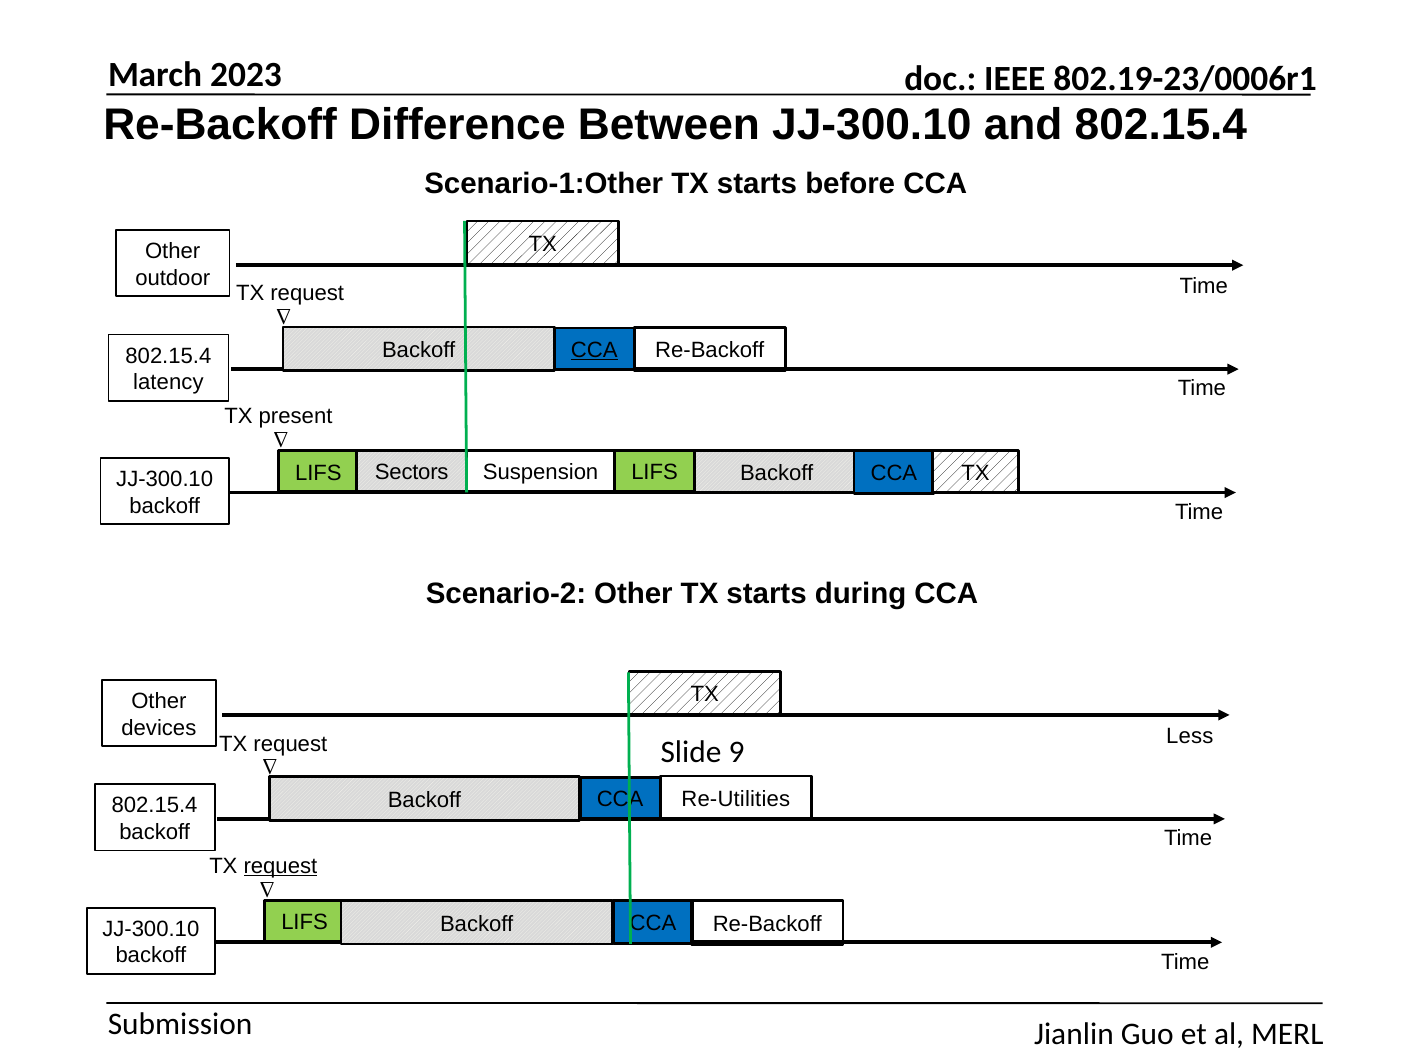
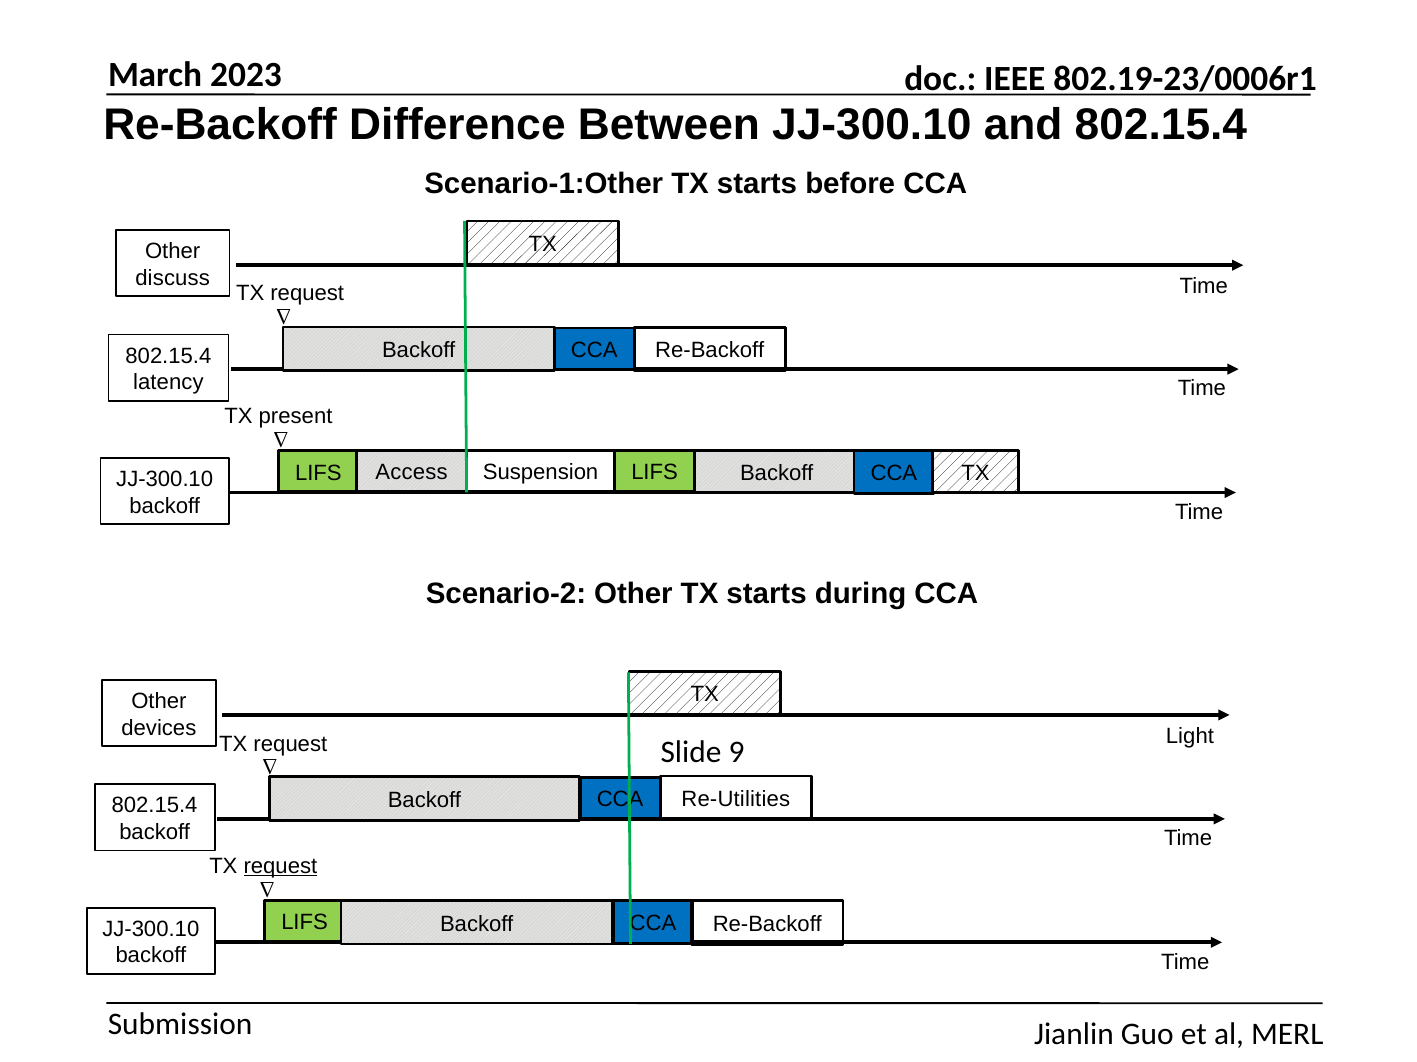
outdoor: outdoor -> discuss (173, 278)
CCA underline: present -> none (594, 350)
Sectors: Sectors -> Access (412, 473)
Less: Less -> Light (1190, 737)
